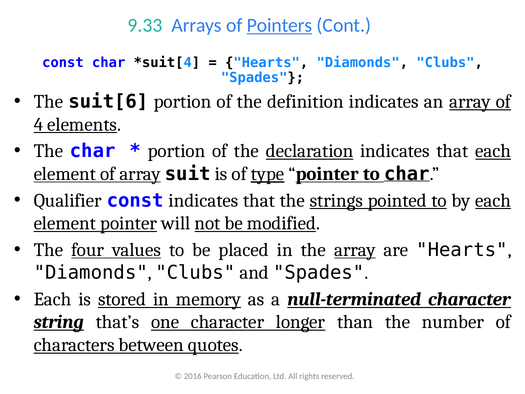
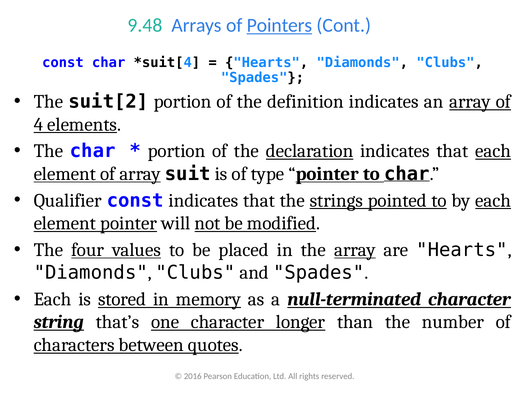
9.33: 9.33 -> 9.48 (145, 25)
suit[6: suit[6 -> suit[2 (108, 102)
type underline: present -> none (268, 174)
